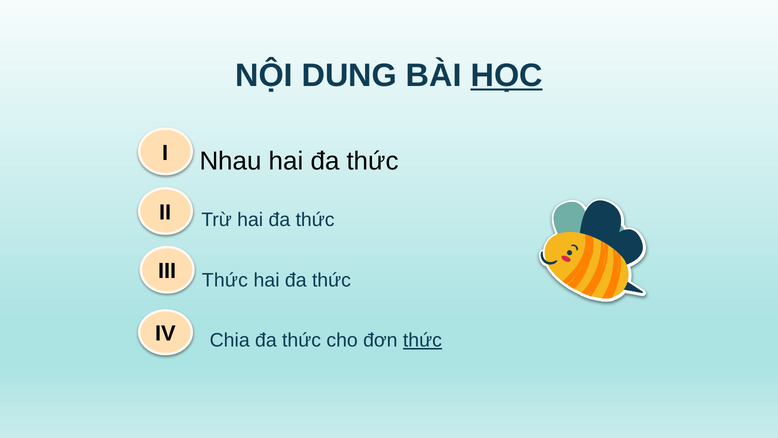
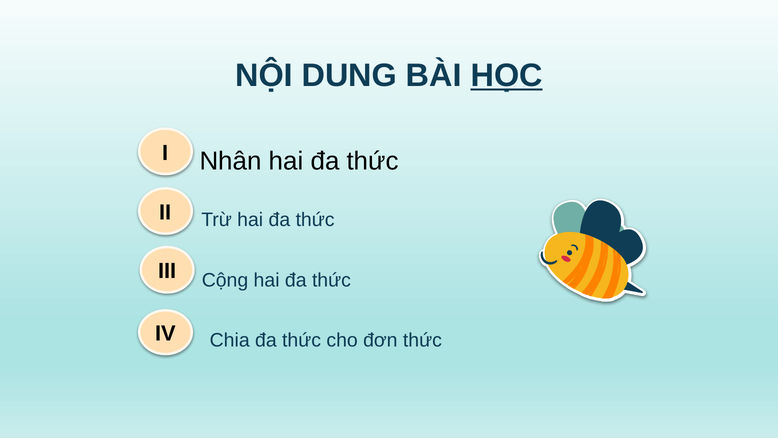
Nhau: Nhau -> Nhân (231, 161)
III Thức: Thức -> Cộng (225, 280)
thức underline: present -> none (422, 340)
